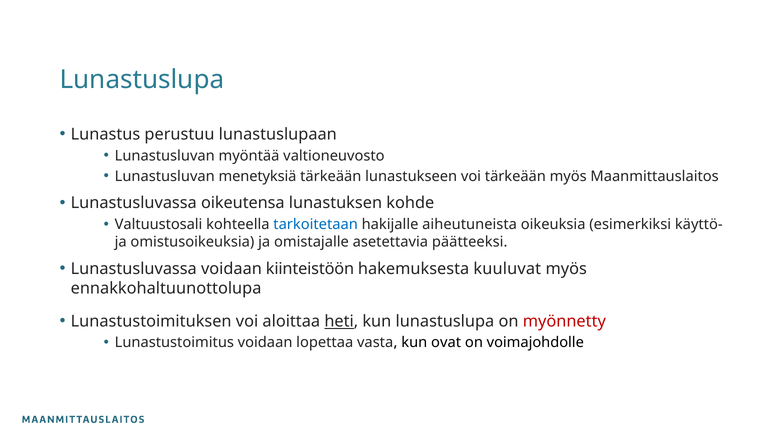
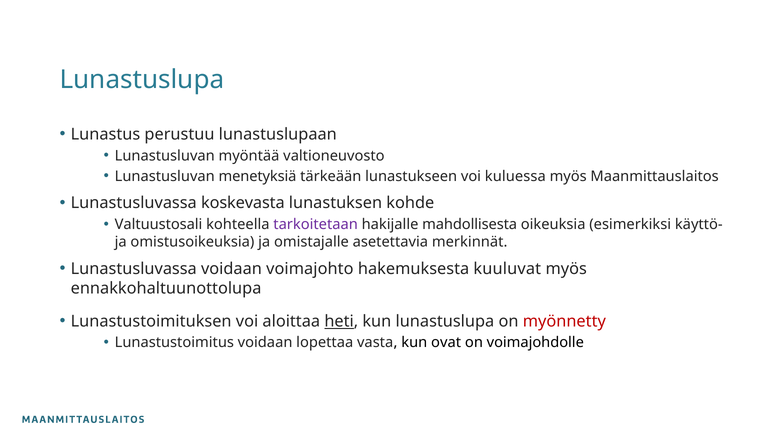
voi tärkeään: tärkeään -> kuluessa (515, 176)
oikeutensa: oikeutensa -> koskevasta (243, 203)
tarkoitetaan colour: blue -> purple (316, 225)
aiheutuneista: aiheutuneista -> mahdollisesta (470, 225)
päätteeksi: päätteeksi -> merkinnät (470, 242)
kiinteistöön: kiinteistöön -> voimajohto (310, 269)
